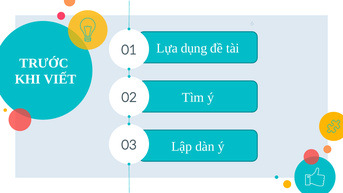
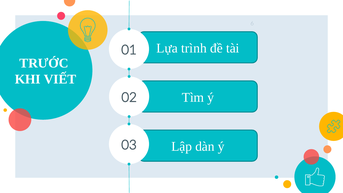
dụng: dụng -> trình (194, 48)
